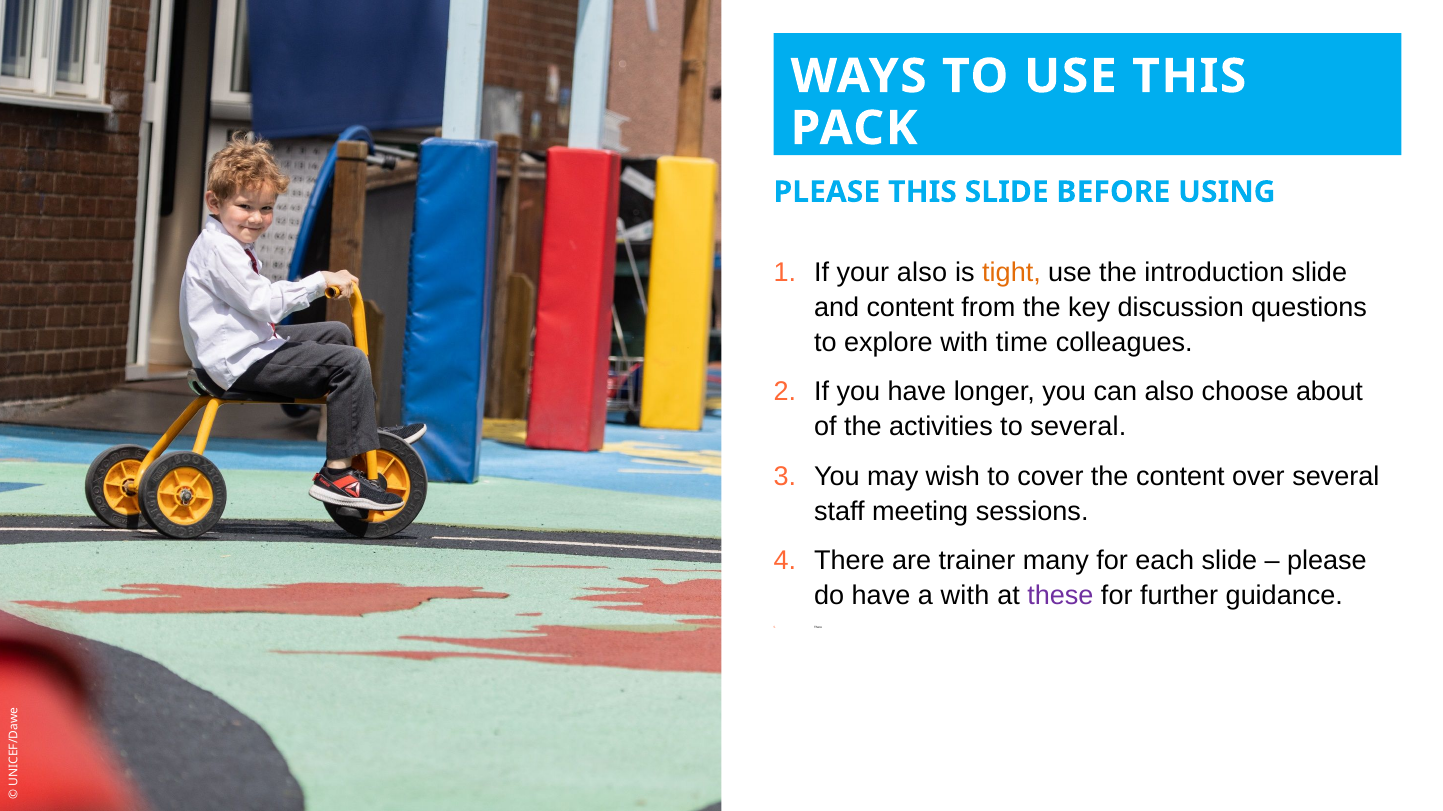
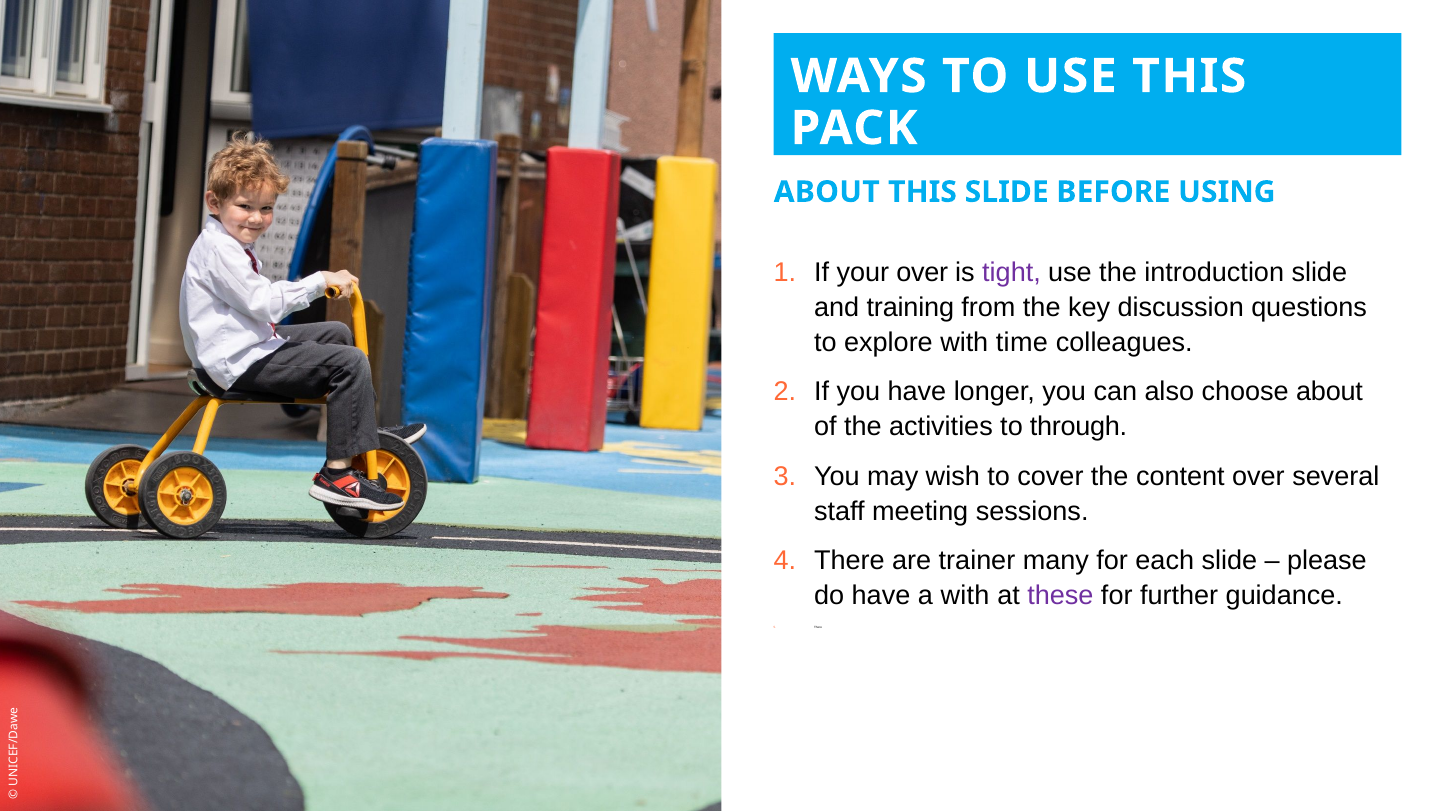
PLEASE: PLEASE -> ABOUT (827, 192)
your also: also -> over (922, 273)
tight colour: orange -> purple (1011, 273)
and content: content -> training (910, 308)
to several: several -> through (1079, 427)
